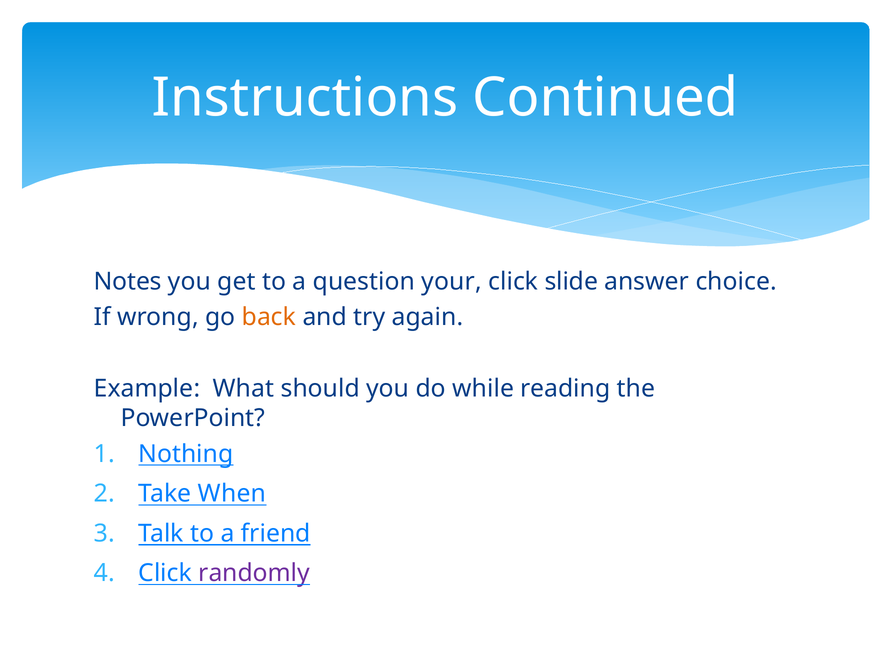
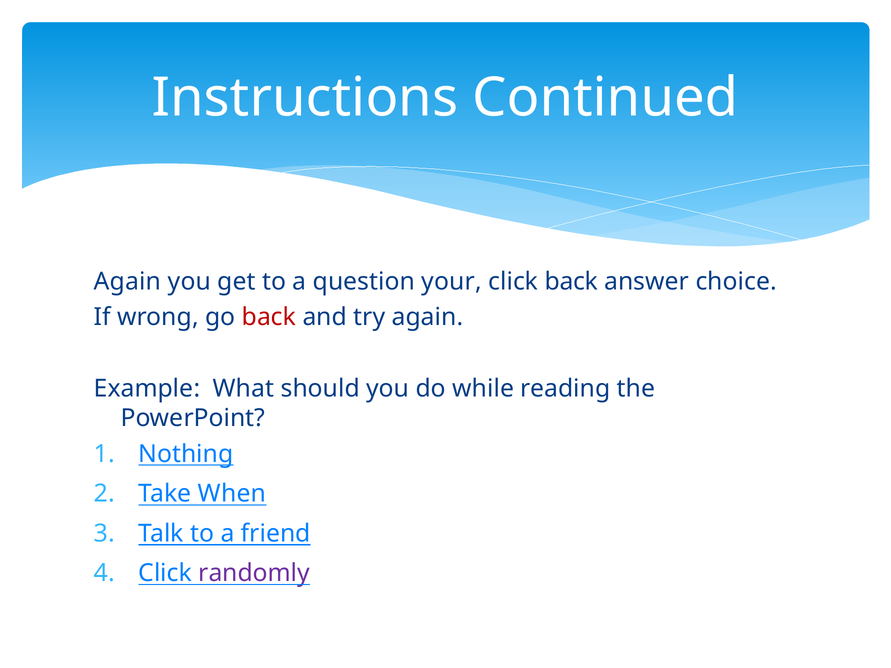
Notes: Notes -> Again (128, 282)
click slide: slide -> back (571, 282)
back colour: orange -> red (269, 317)
